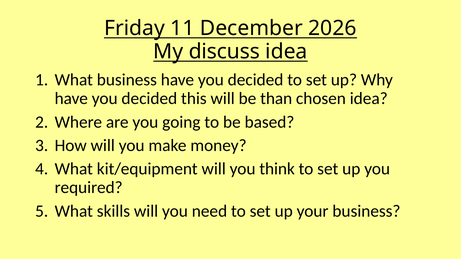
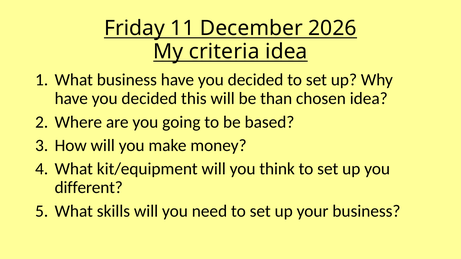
discuss: discuss -> criteria (224, 52)
required: required -> different (89, 188)
